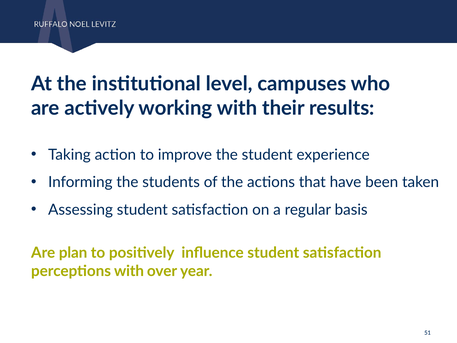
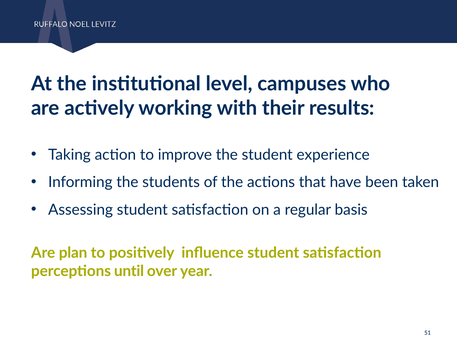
perceptions with: with -> until (129, 271)
